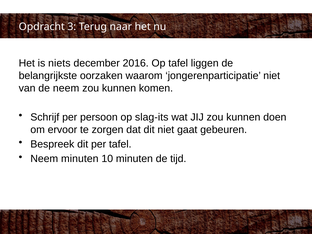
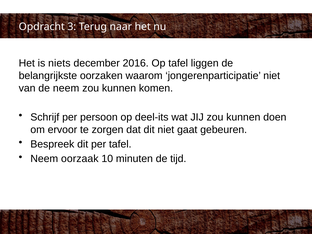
slag-its: slag-its -> deel-its (152, 117)
Neem minuten: minuten -> oorzaak (80, 159)
